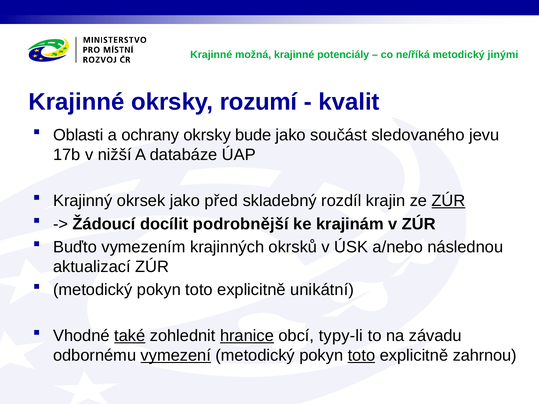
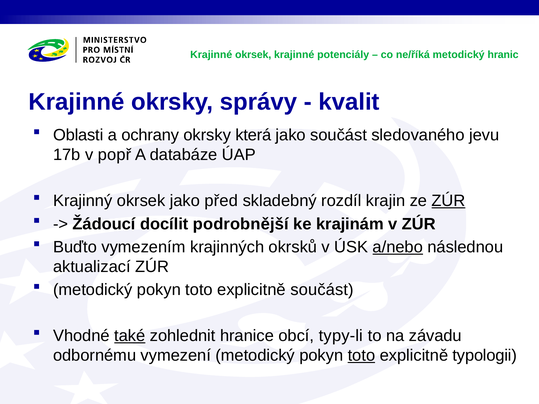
Krajinné možná: možná -> okrsek (253, 55)
jinými: jinými -> hranic (503, 55)
rozumí: rozumí -> správy (258, 102)
bude: bude -> která (253, 135)
nižší: nižší -> popř (115, 155)
a/nebo underline: none -> present (398, 247)
explicitně unikátní: unikátní -> součást (322, 290)
hranice underline: present -> none (247, 336)
vymezení underline: present -> none (176, 356)
zahrnou: zahrnou -> typologii (485, 356)
